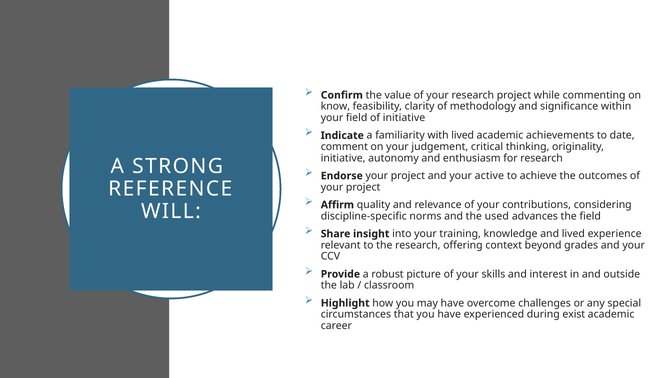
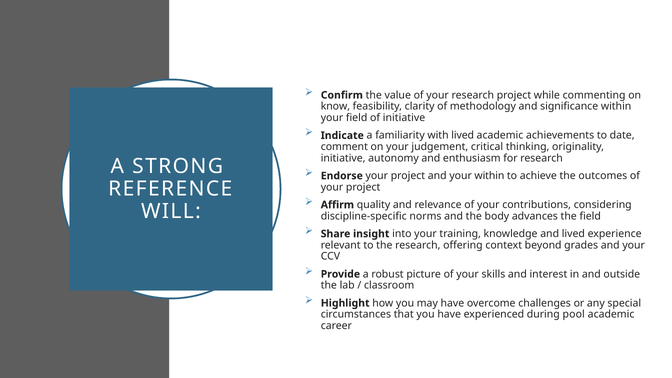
your active: active -> within (489, 176)
used: used -> body (497, 216)
exist: exist -> pool (574, 314)
